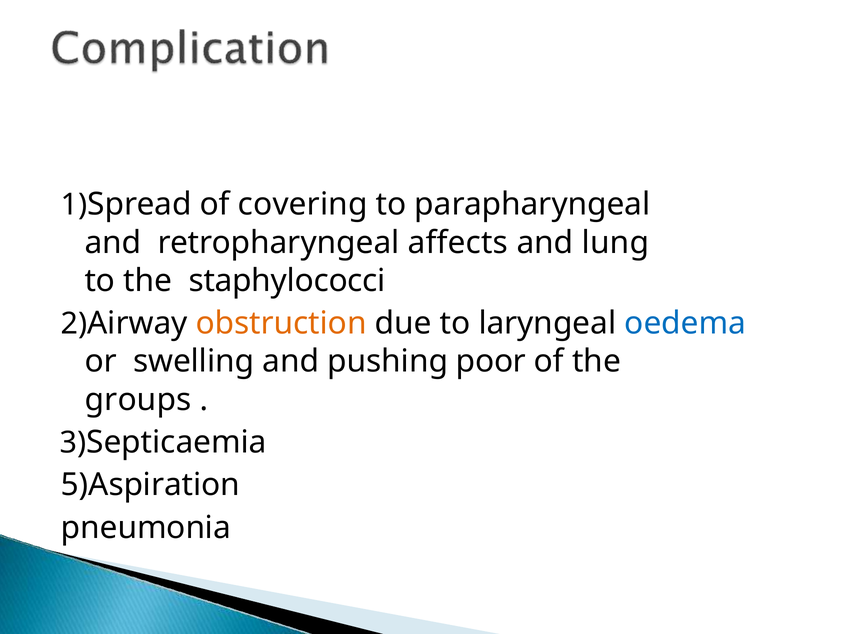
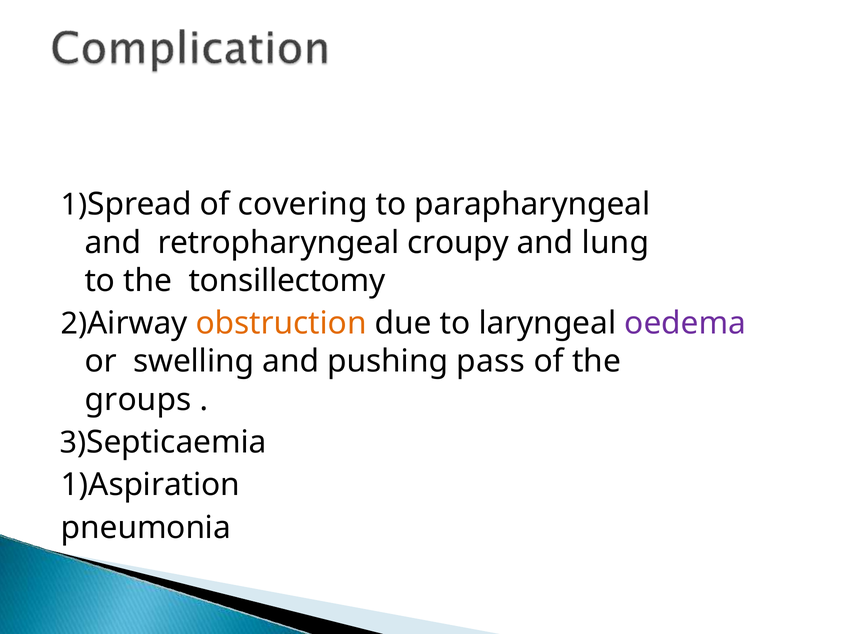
affects: affects -> croupy (458, 243)
staphylococci: staphylococci -> tonsillectomy (287, 281)
oedema colour: blue -> purple (685, 324)
poor: poor -> pass (491, 362)
5)Aspiration: 5)Aspiration -> 1)Aspiration (150, 485)
